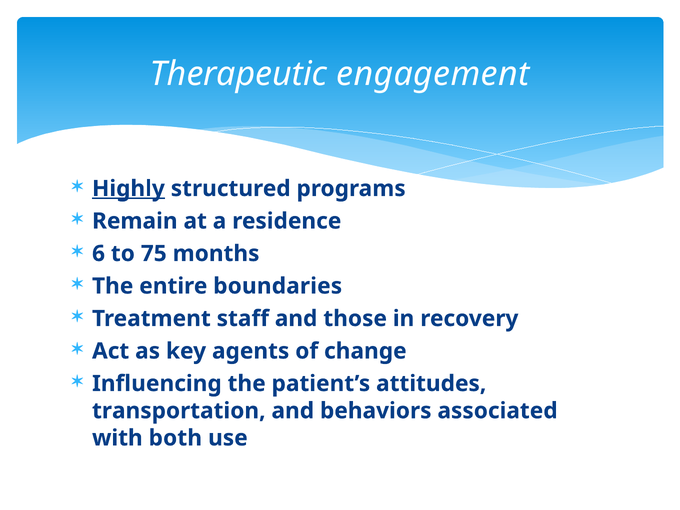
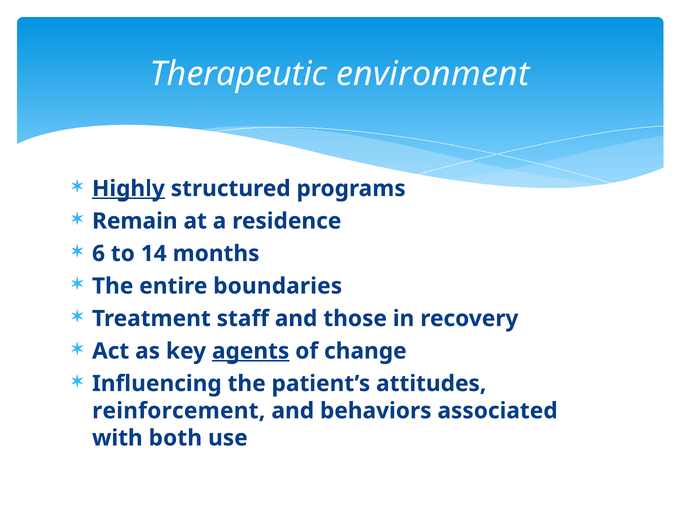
engagement: engagement -> environment (433, 74)
75: 75 -> 14 (154, 254)
agents underline: none -> present (251, 351)
transportation: transportation -> reinforcement (179, 411)
